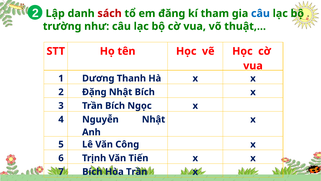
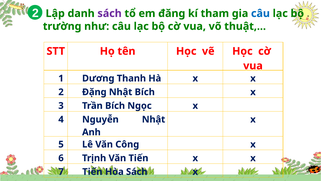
sách colour: red -> purple (110, 13)
7 Bích: Bích -> Tiến (92, 171)
Hòa Trần: Trần -> Sách (137, 171)
